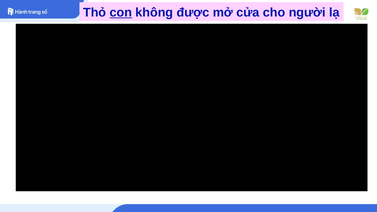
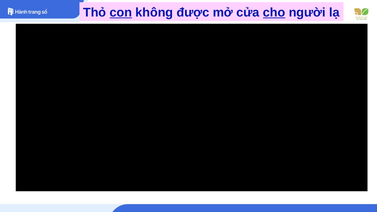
cho underline: none -> present (274, 12)
